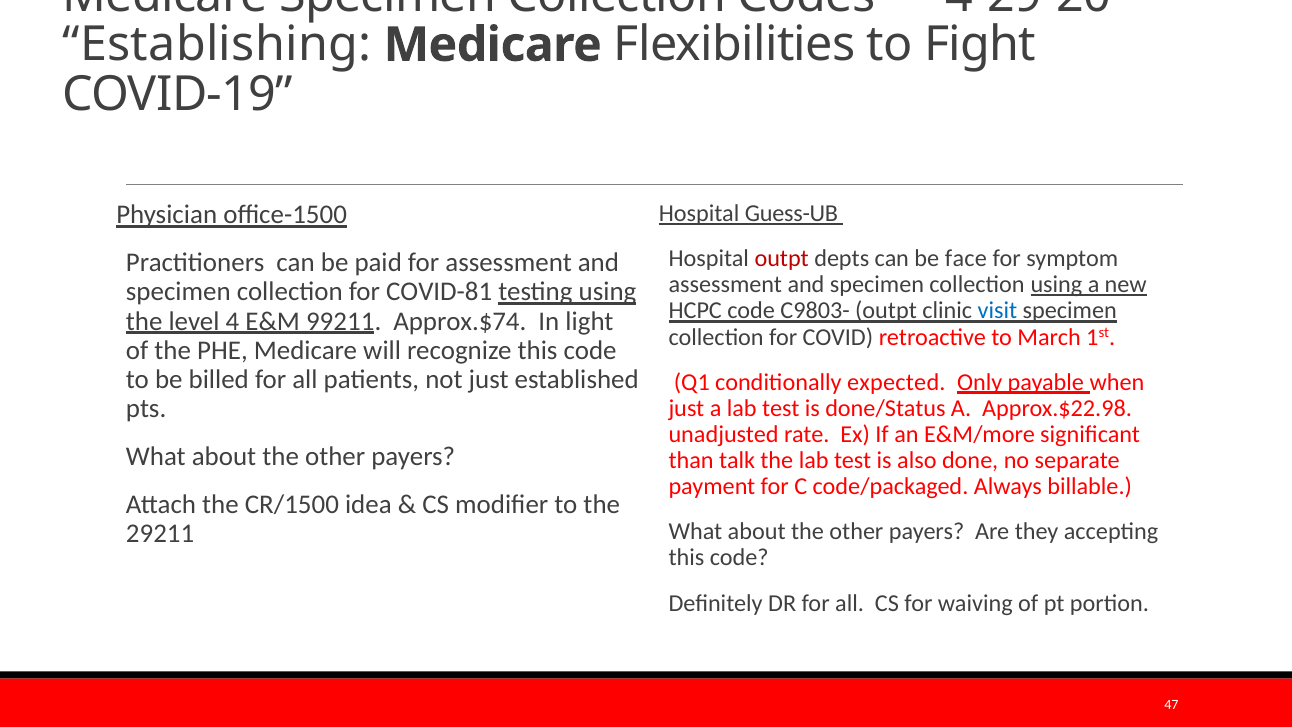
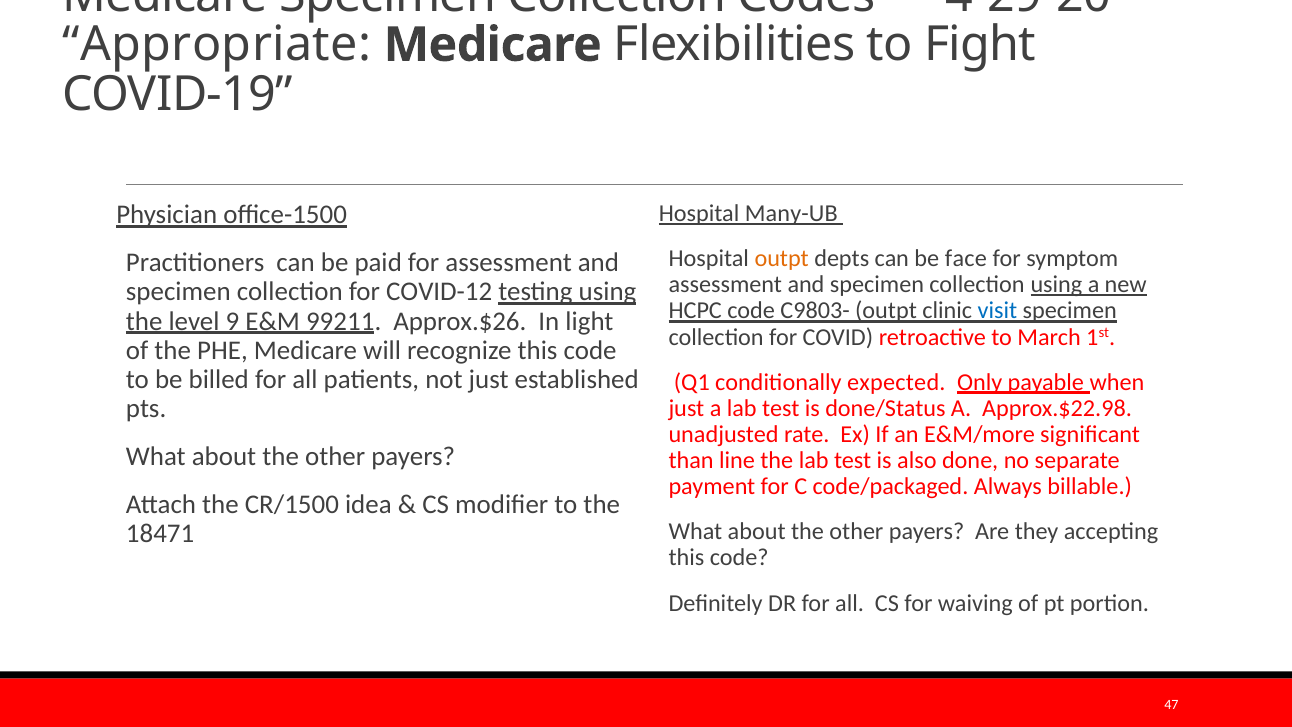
Establishing: Establishing -> Appropriate (217, 45)
Guess-UB: Guess-UB -> Many-UB (791, 213)
outpt colour: red -> orange (782, 258)
COVID-81: COVID-81 -> COVID-12 (439, 292)
4: 4 -> 9 (232, 321)
Approx.$74: Approx.$74 -> Approx.$26 (460, 321)
talk: talk -> line (737, 460)
29211: 29211 -> 18471 (160, 533)
